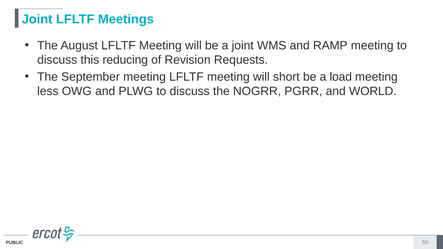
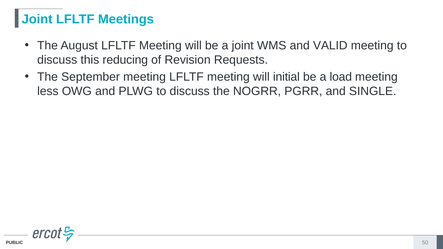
RAMP: RAMP -> VALID (330, 46)
short: short -> initial (286, 77)
WORLD: WORLD -> SINGLE (373, 91)
